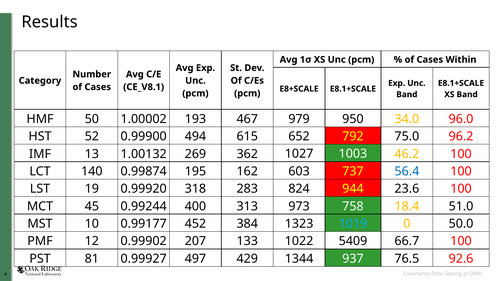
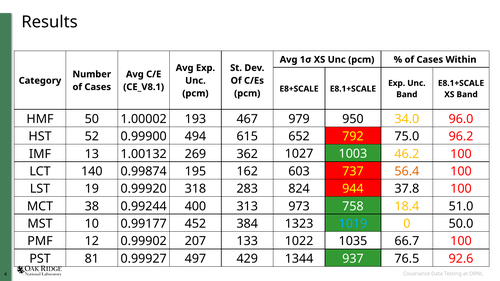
56.4 colour: blue -> orange (407, 171)
23.6: 23.6 -> 37.8 (407, 189)
45: 45 -> 38 (92, 206)
5409: 5409 -> 1035 (353, 241)
